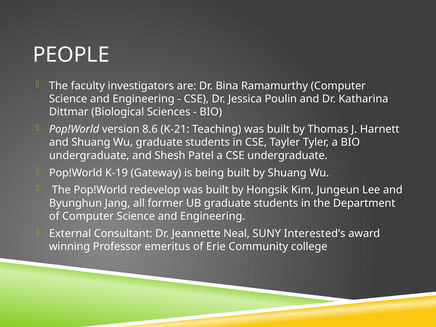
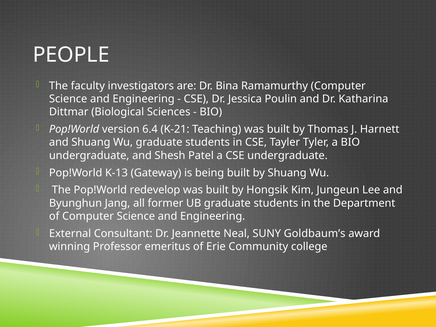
8.6: 8.6 -> 6.4 (150, 129)
K-19: K-19 -> K-13 (117, 173)
Interested’s: Interested’s -> Goldbaum’s (315, 234)
